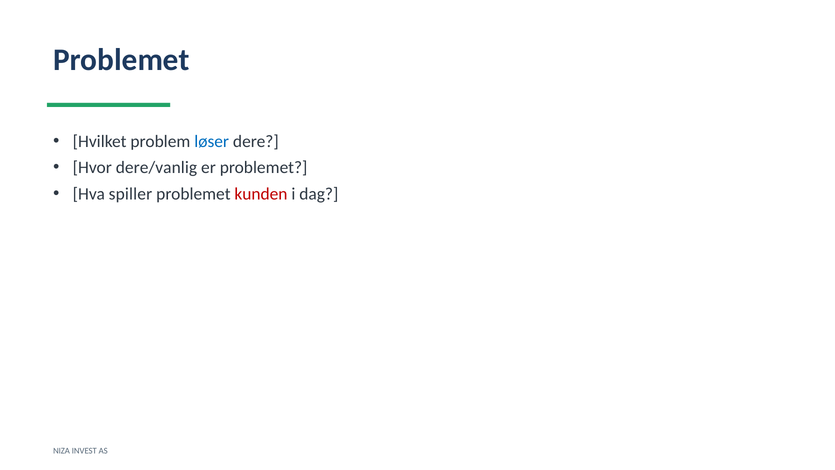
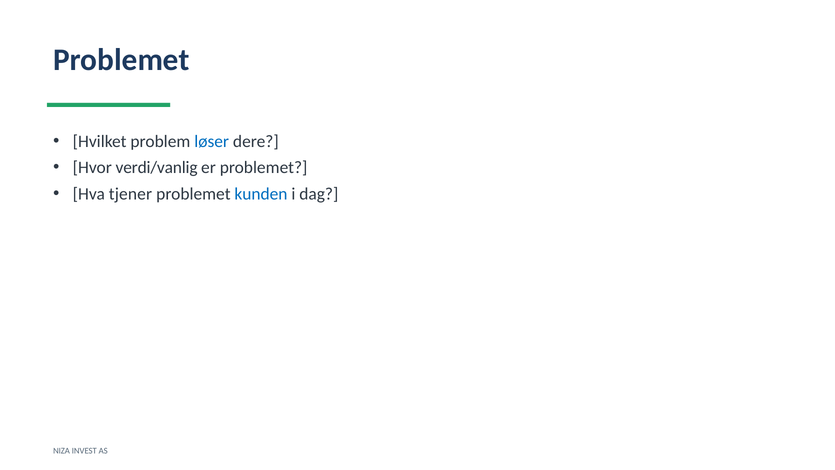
dere/vanlig: dere/vanlig -> verdi/vanlig (157, 168)
spiller: spiller -> tjener (130, 194)
kunden colour: red -> blue (261, 194)
